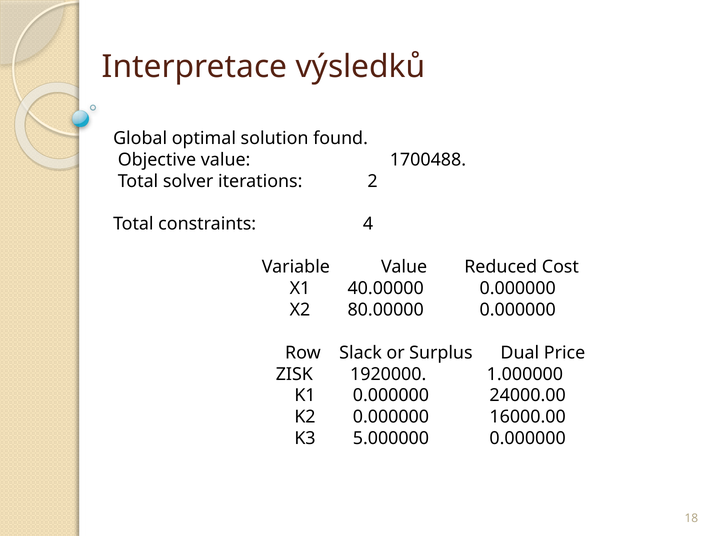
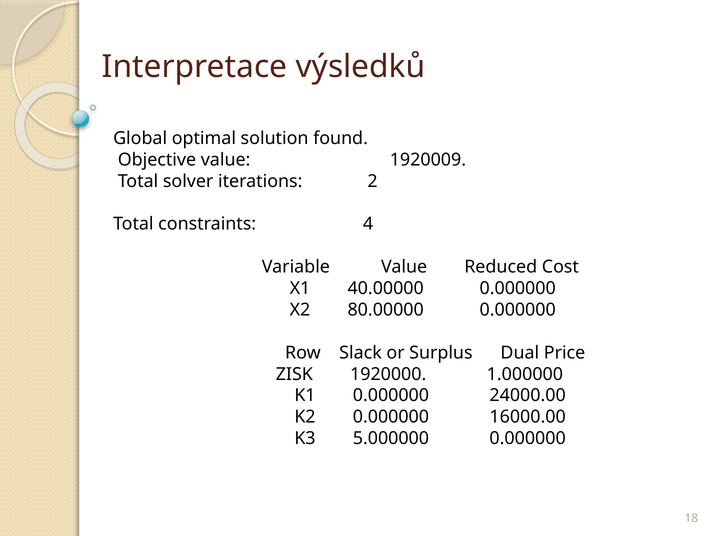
1700488: 1700488 -> 1920009 (428, 160)
